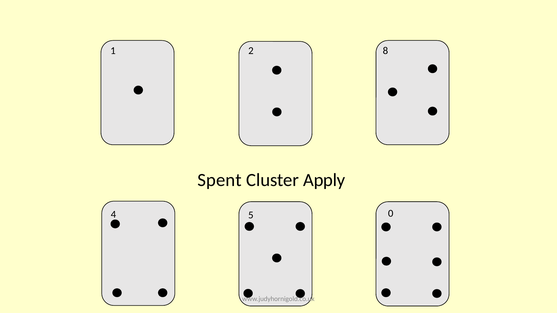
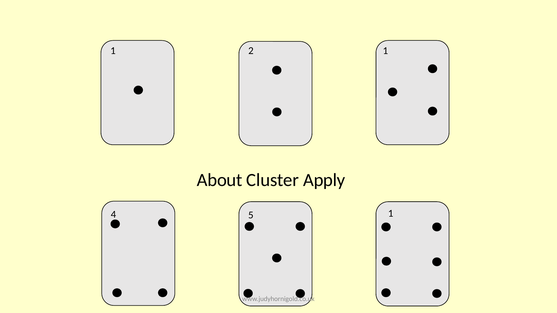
2 8: 8 -> 1 (385, 51)
Spent: Spent -> About (220, 180)
5 0: 0 -> 1 (391, 214)
